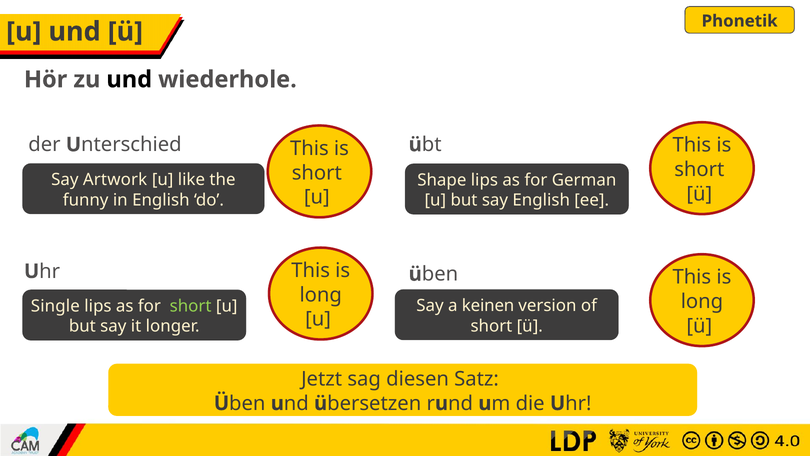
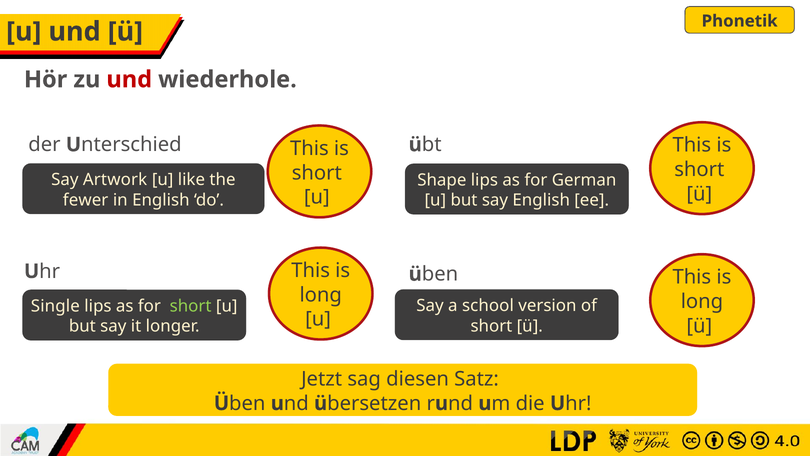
und colour: black -> red (129, 79)
funny: funny -> fewer (86, 200)
keinen: keinen -> school (488, 305)
